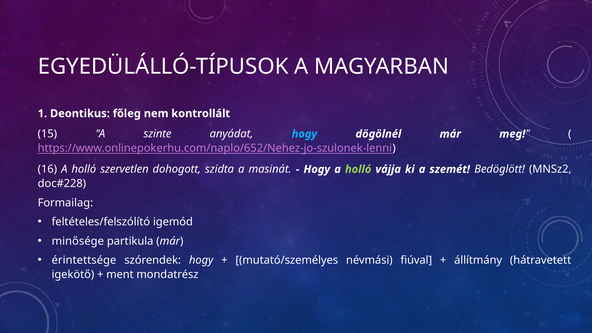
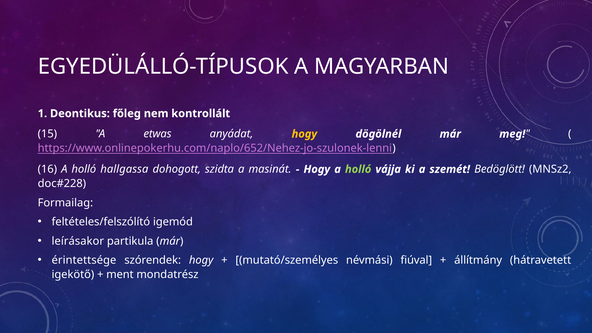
szinte: szinte -> etwas (158, 134)
hogy colour: light blue -> yellow (304, 134)
szervetlen: szervetlen -> hallgassa (124, 169)
minősége: minősége -> leírásakor (78, 241)
